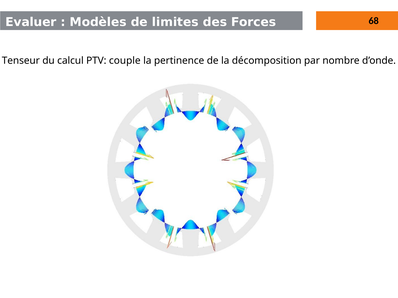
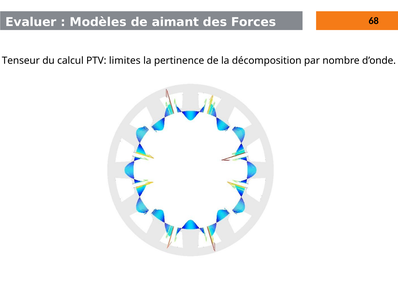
limites: limites -> aimant (175, 22)
couple: couple -> limites (125, 61)
